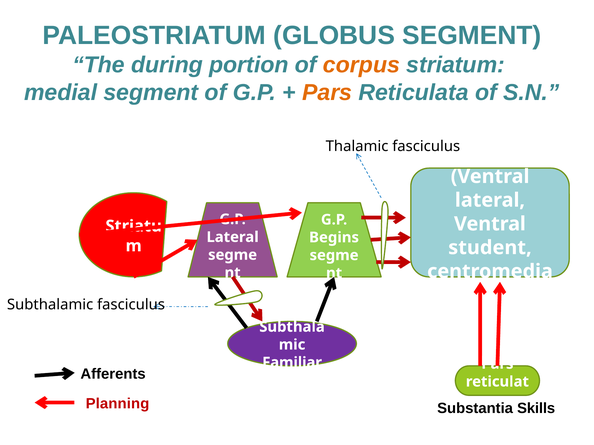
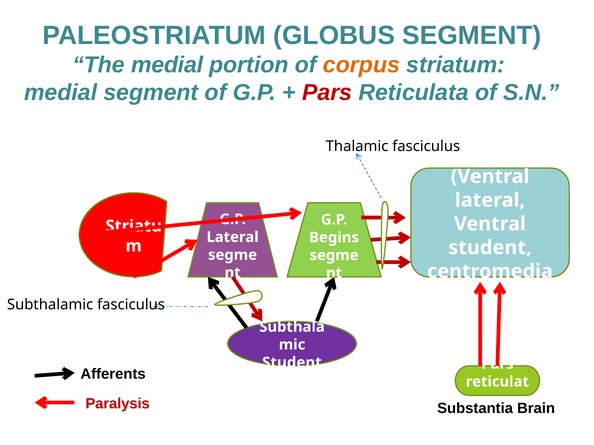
The during: during -> medial (167, 65)
Pars colour: orange -> red (327, 93)
Familiar: Familiar -> Student (292, 363)
Planning: Planning -> Paralysis (118, 404)
Skills: Skills -> Brain (536, 409)
